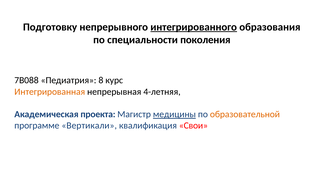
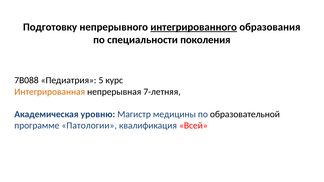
8: 8 -> 5 (101, 80)
4-летняя: 4-летняя -> 7-летняя (162, 92)
проекта: проекта -> уровню (98, 114)
медицины underline: present -> none (174, 114)
образовательной colour: orange -> black (245, 114)
Вертикали: Вертикали -> Патологии (89, 126)
Свои: Свои -> Всей (193, 126)
